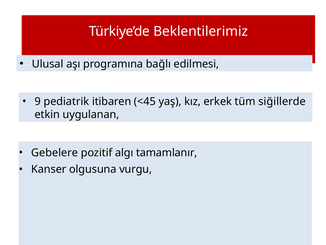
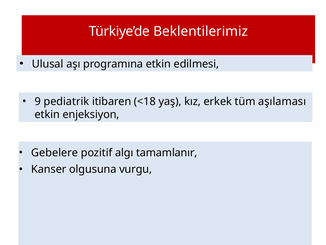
programına bağlı: bağlı -> etkin (158, 64)
<45: <45 -> <18 (145, 101)
siğillerde: siğillerde -> aşılaması (282, 101)
uygulanan: uygulanan -> enjeksiyon (91, 114)
